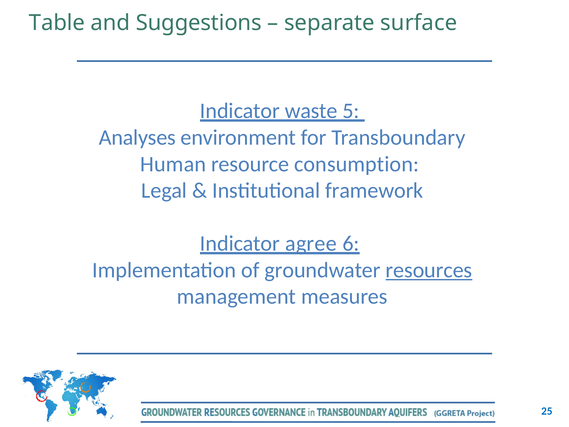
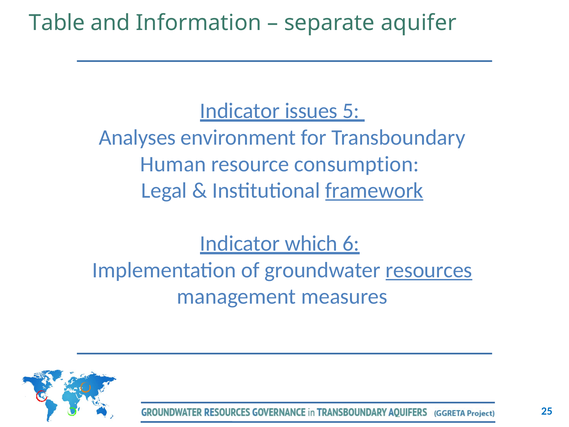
Suggestions: Suggestions -> Information (199, 23)
surface: surface -> aquifer (419, 23)
waste: waste -> issues (311, 111)
framework underline: none -> present (374, 190)
agree: agree -> which (311, 243)
